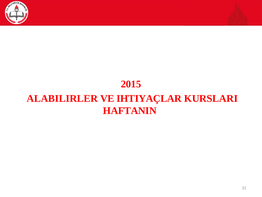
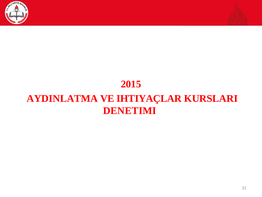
ALABILIRLER: ALABILIRLER -> AYDINLATMA (62, 98)
HAFTANIN: HAFTANIN -> DENETIMI (130, 111)
